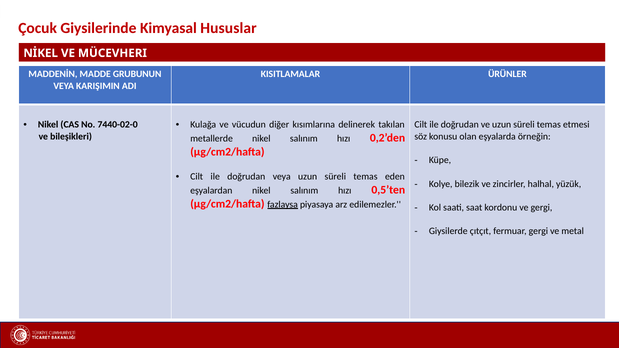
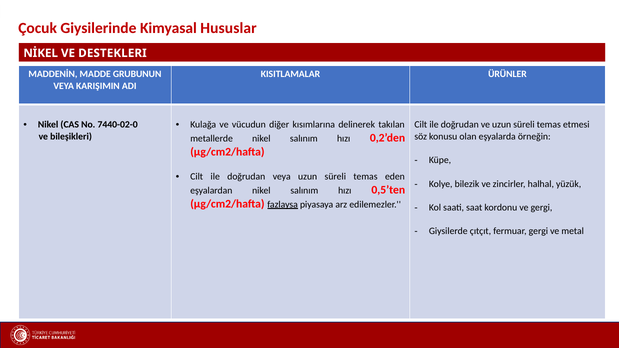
MÜCEVHERI: MÜCEVHERI -> DESTEKLERI (112, 53)
